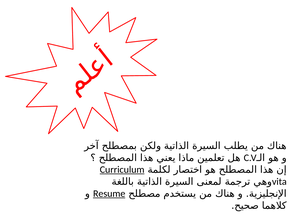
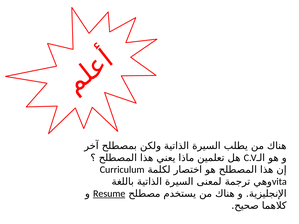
Curriculum underline: present -> none (122, 170)
